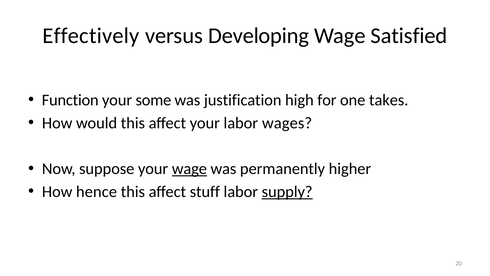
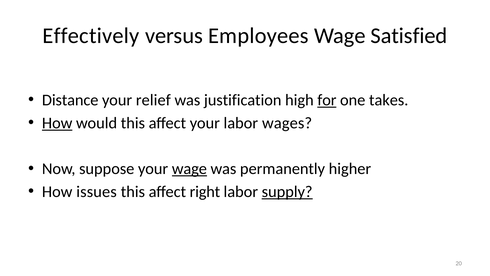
Developing: Developing -> Employees (258, 36)
Function: Function -> Distance (70, 100)
some: some -> relief (153, 100)
for underline: none -> present (327, 100)
How underline: none -> present (57, 123)
hence: hence -> issues (97, 191)
stuff: stuff -> right (205, 191)
